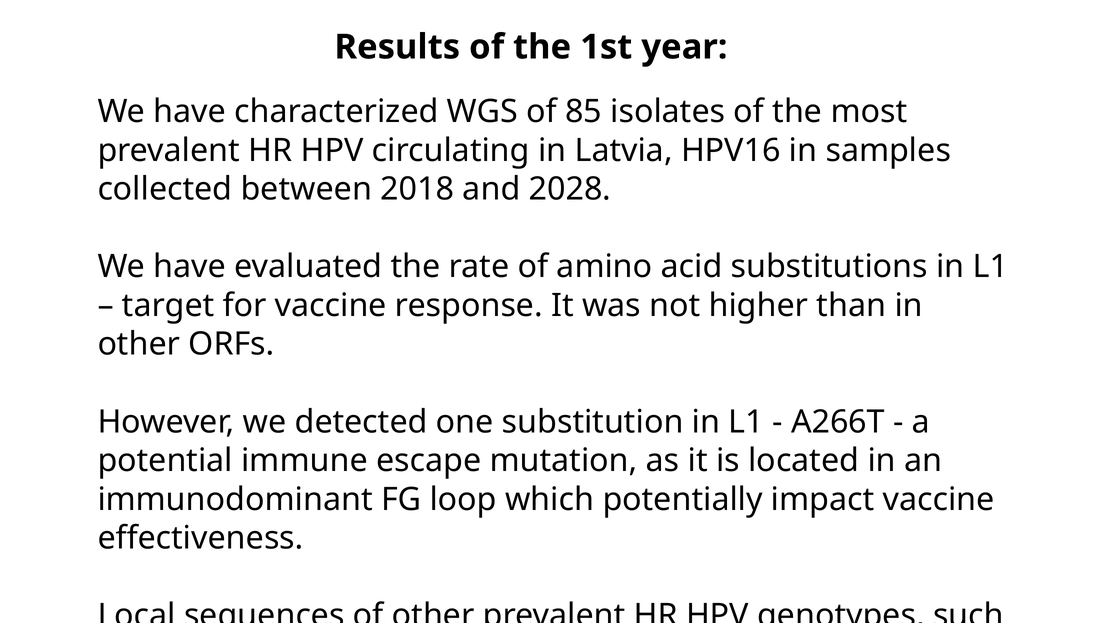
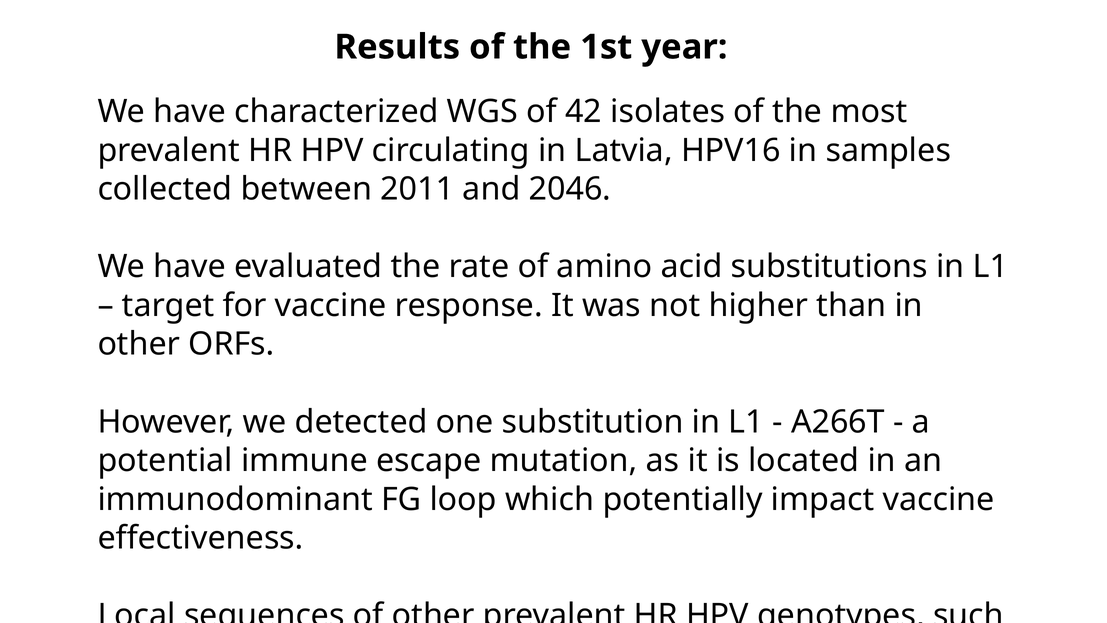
85: 85 -> 42 (583, 112)
2018: 2018 -> 2011 (417, 189)
2028: 2028 -> 2046 (570, 189)
